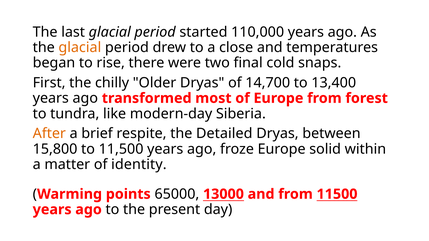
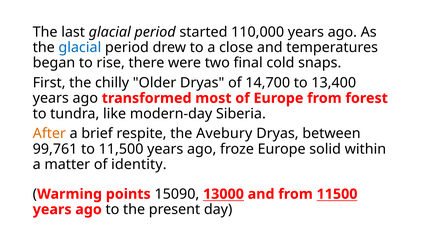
glacial colour: orange -> blue (80, 47)
Detailed: Detailed -> Avebury (224, 134)
15,800: 15,800 -> 99,761 (55, 149)
65000: 65000 -> 15090 (177, 194)
